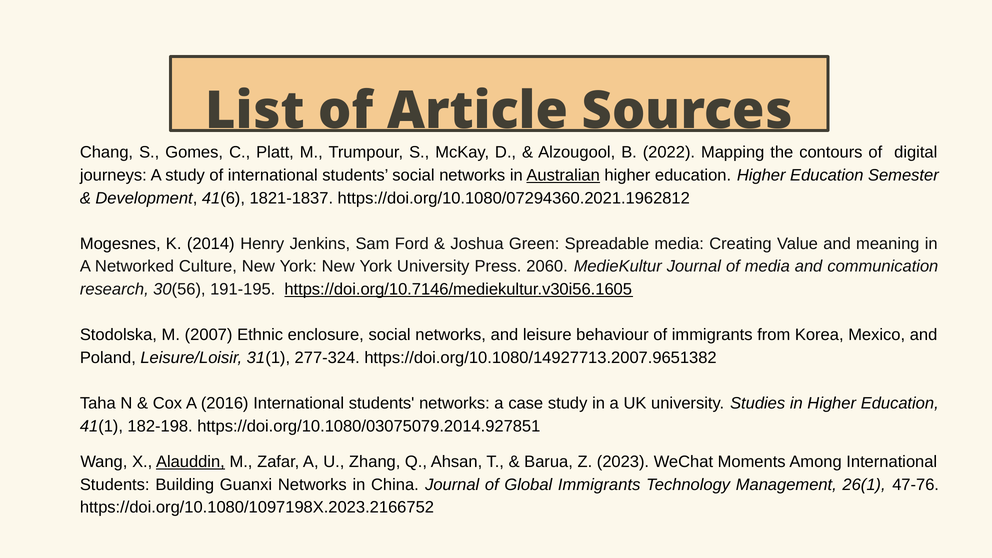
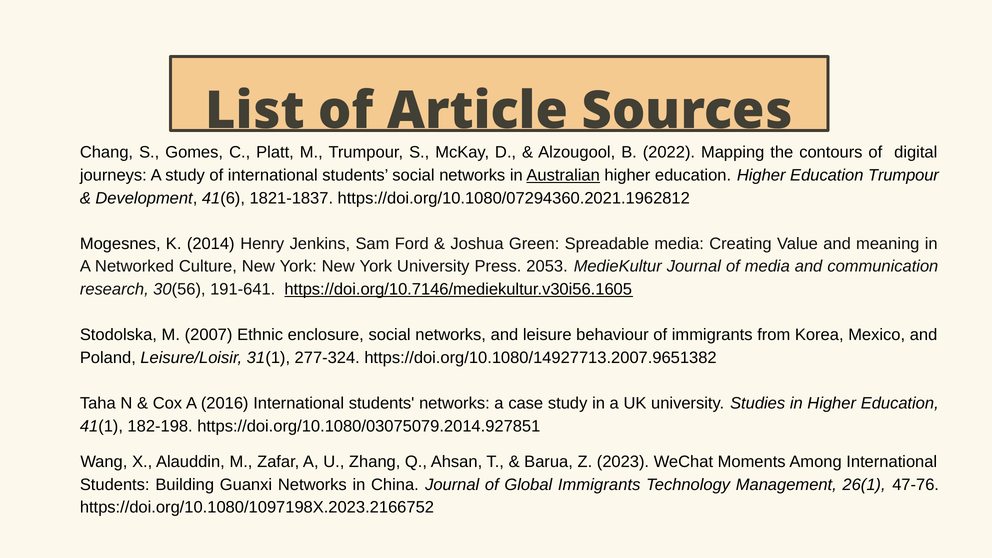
Education Semester: Semester -> Trumpour (903, 175)
2060: 2060 -> 2053 (547, 267)
191-195: 191-195 -> 191-641 (243, 289)
Alauddin underline: present -> none (190, 462)
